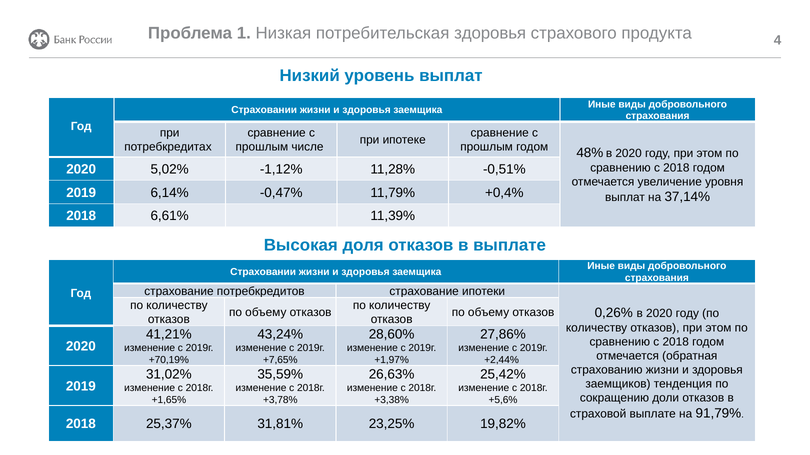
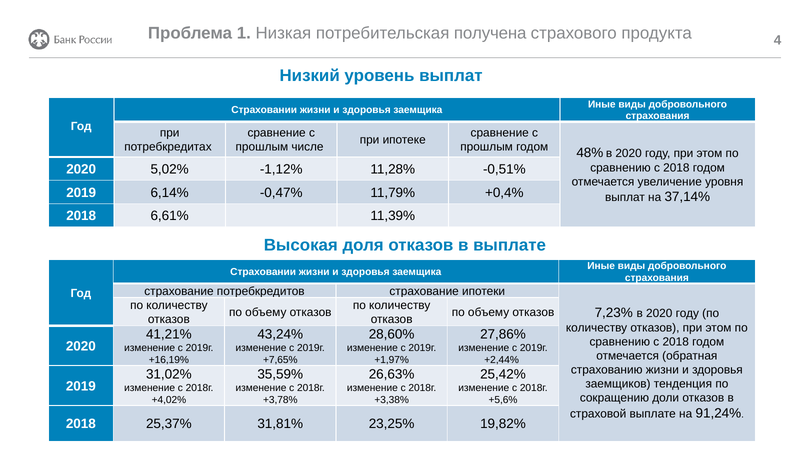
потребительская здоровья: здоровья -> получена (490, 33)
0,26%: 0,26% -> 7,23% (614, 313)
+70,19%: +70,19% -> +16,19% (169, 361)
+1,65%: +1,65% -> +4,02% (169, 400)
91,79%: 91,79% -> 91,24% (718, 414)
